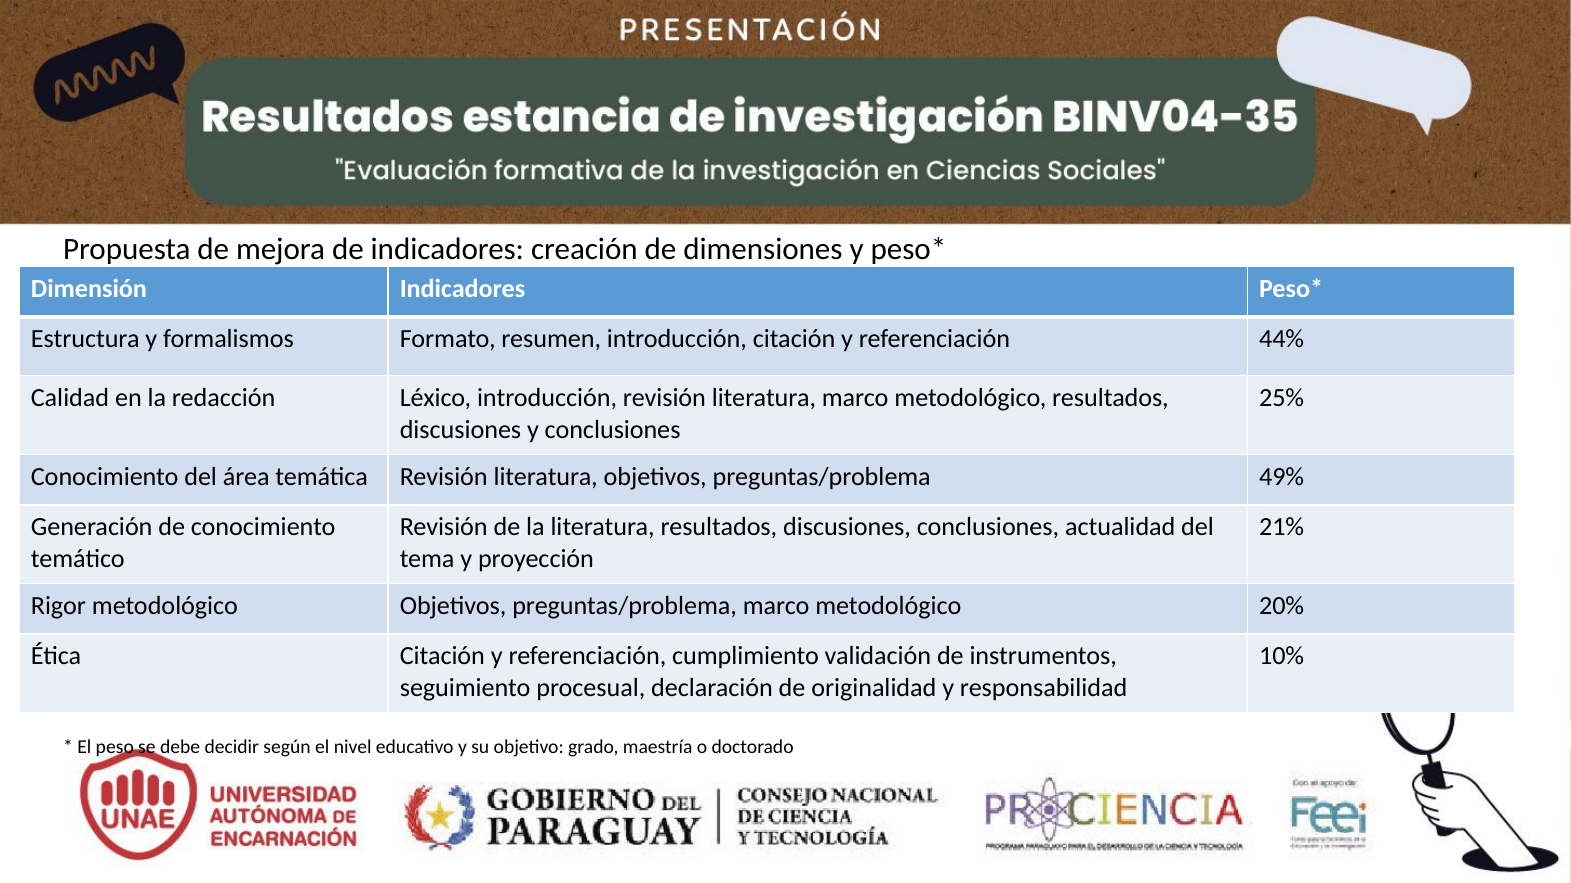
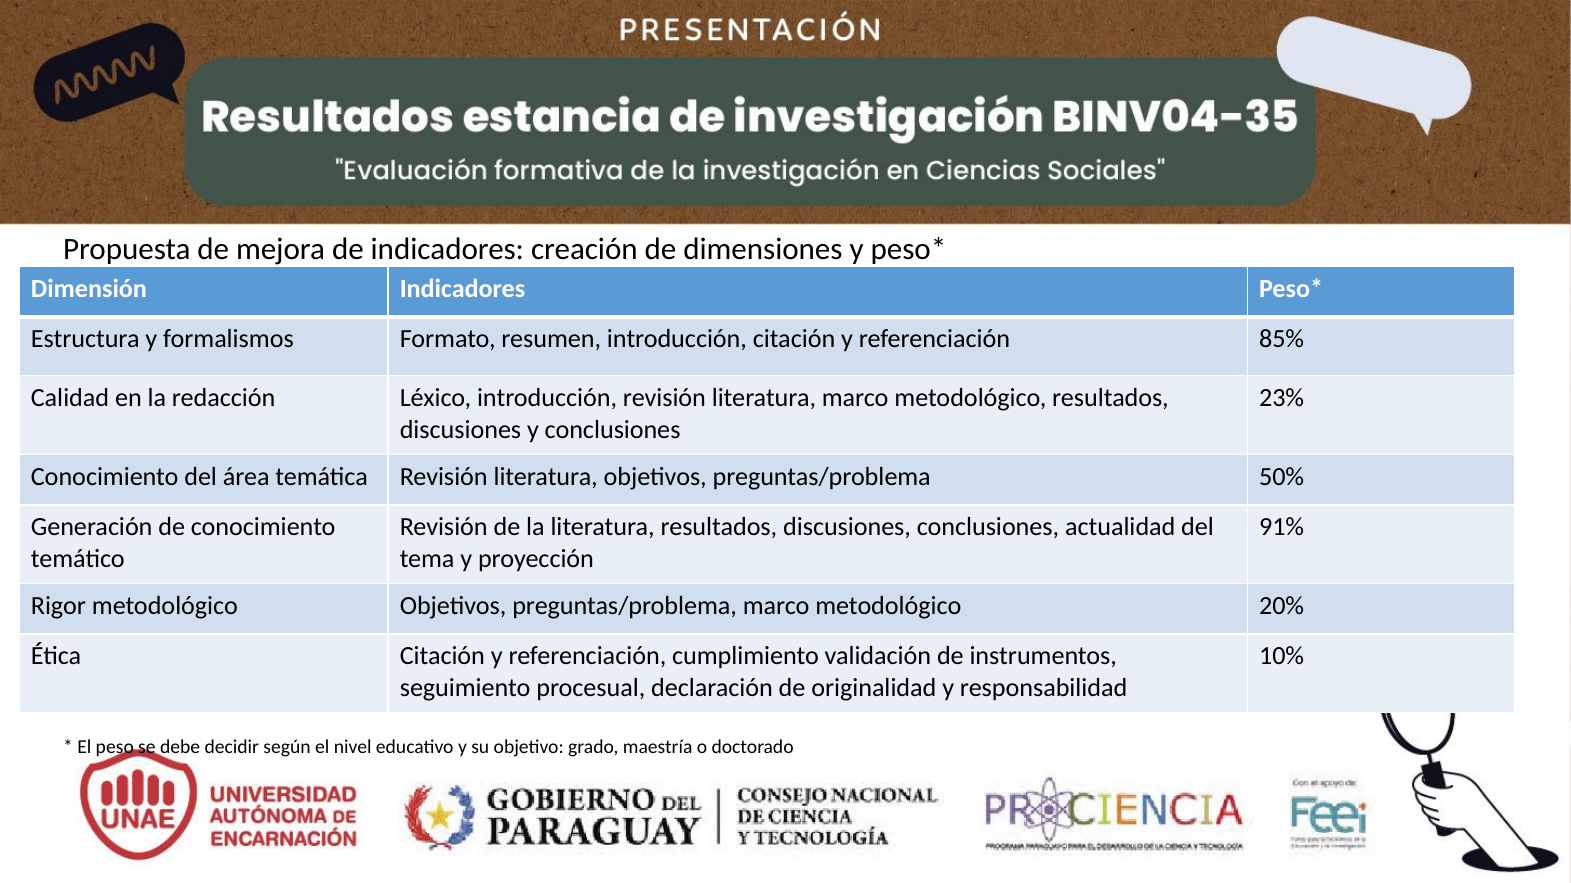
44%: 44% -> 85% (1282, 340)
25%: 25% -> 23% (1282, 398)
49%: 49% -> 50% (1282, 477)
21%: 21% -> 91% (1282, 527)
